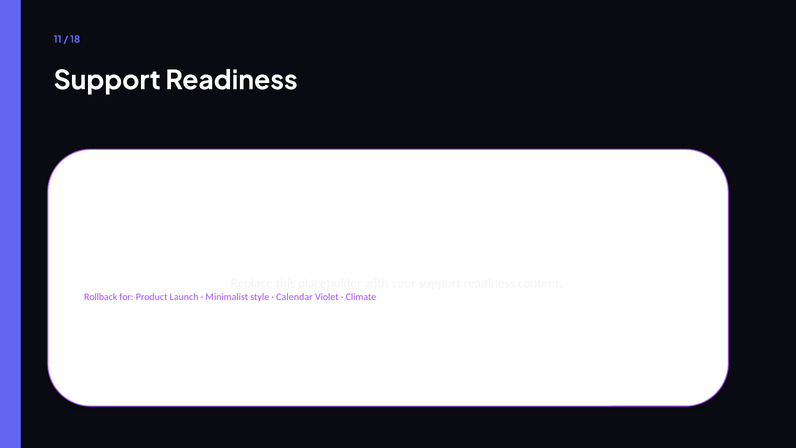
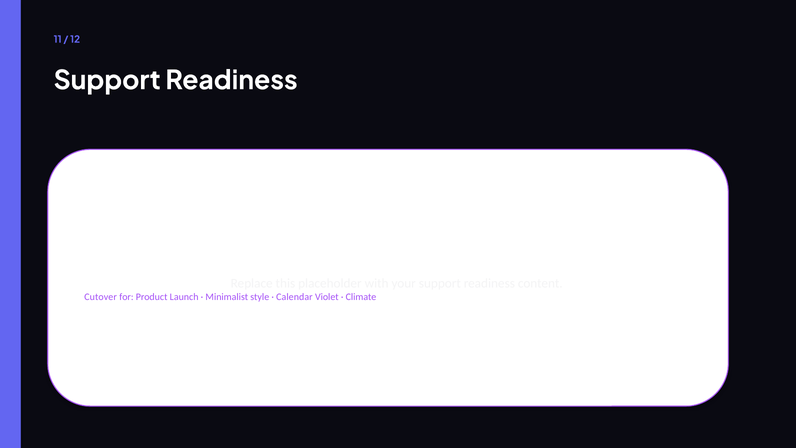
18: 18 -> 12 (75, 39)
Rollback: Rollback -> Cutover (101, 297)
